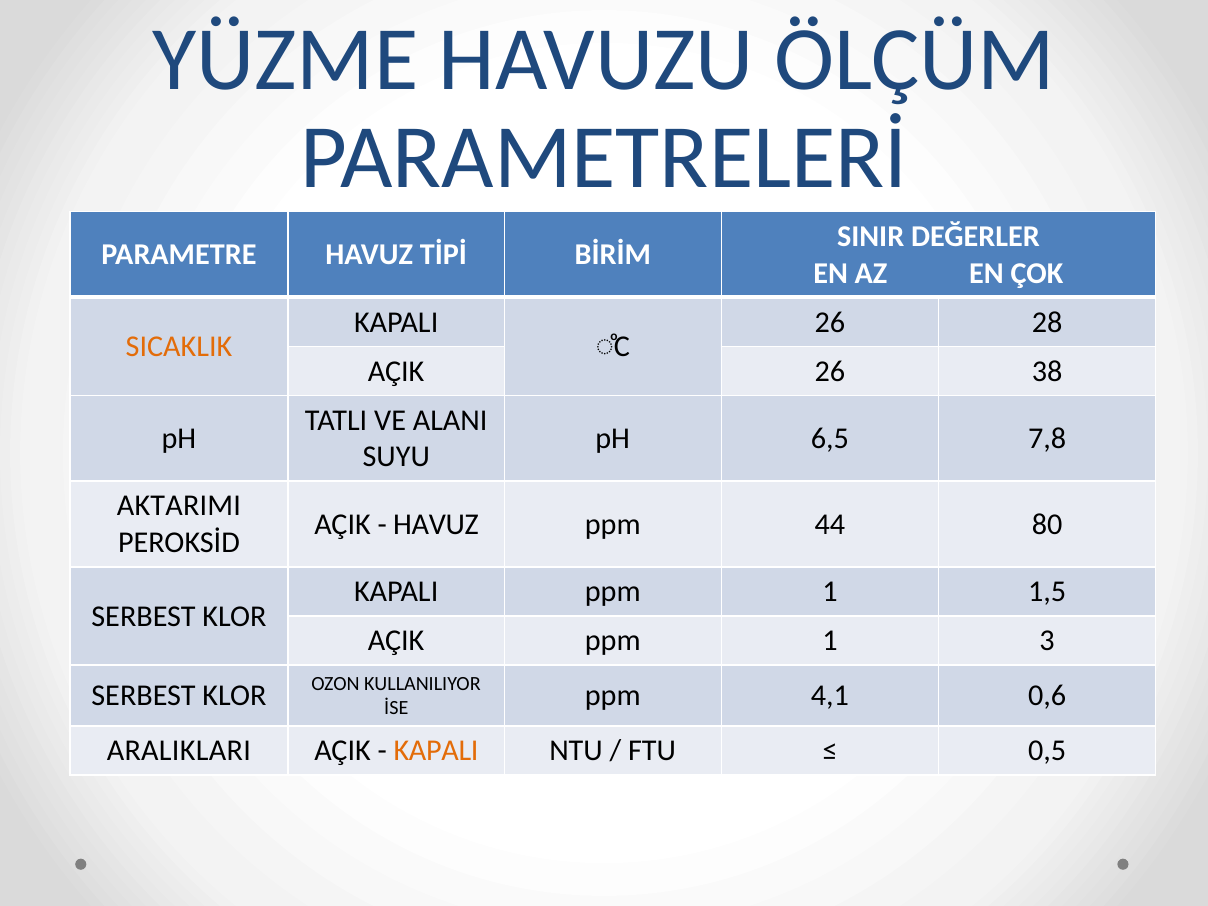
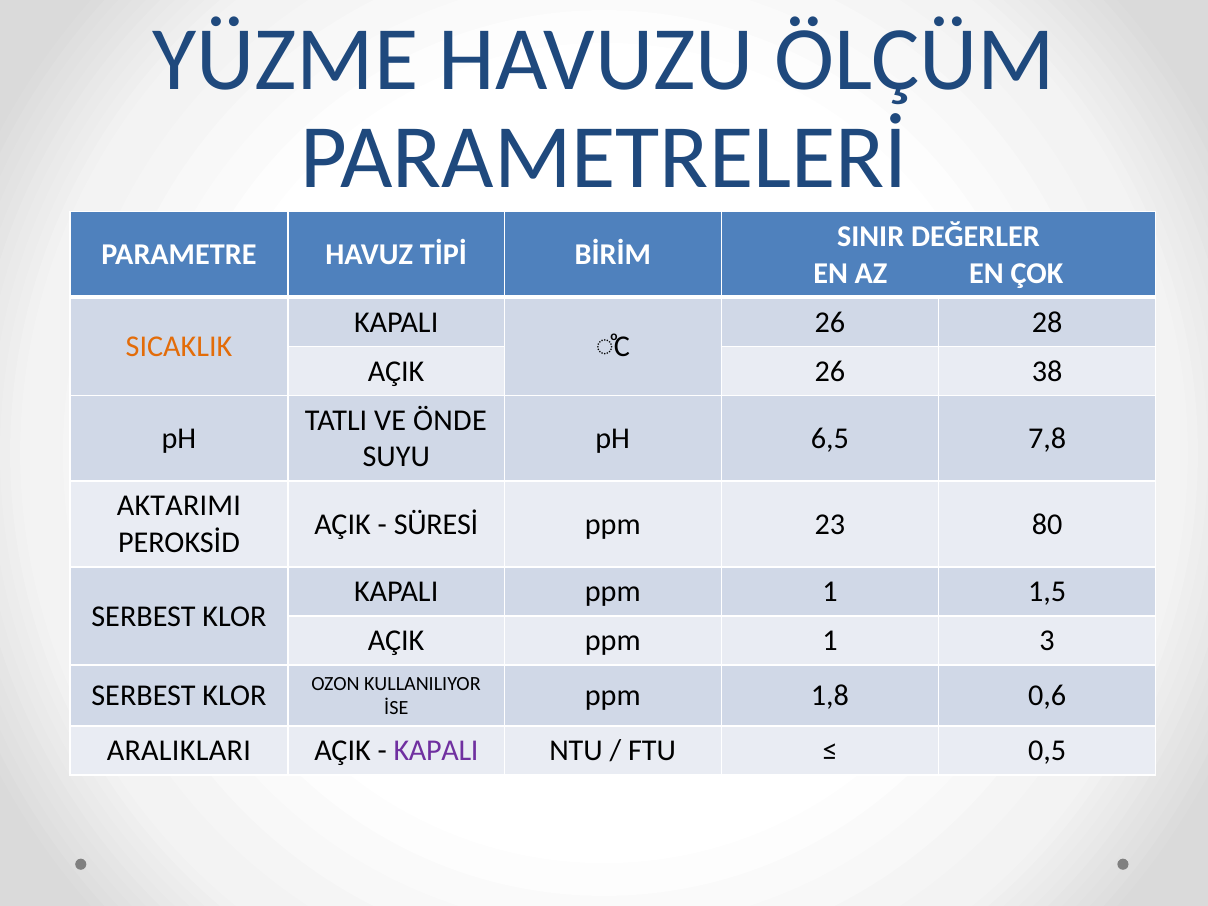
ALANI: ALANI -> ÖNDE (450, 420)
HAVUZ: HAVUZ -> SÜRESİ (436, 524)
44: 44 -> 23 (830, 524)
4,1: 4,1 -> 1,8 (830, 696)
KAPALI colour: orange -> purple (436, 751)
